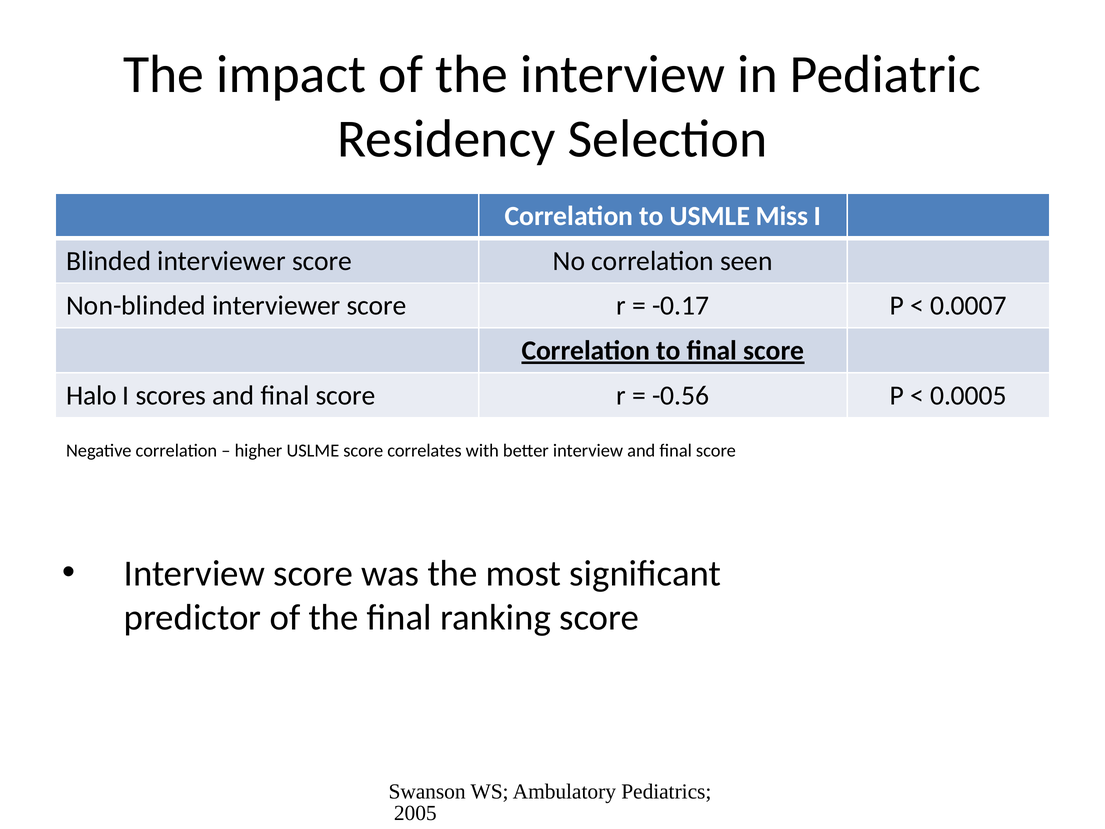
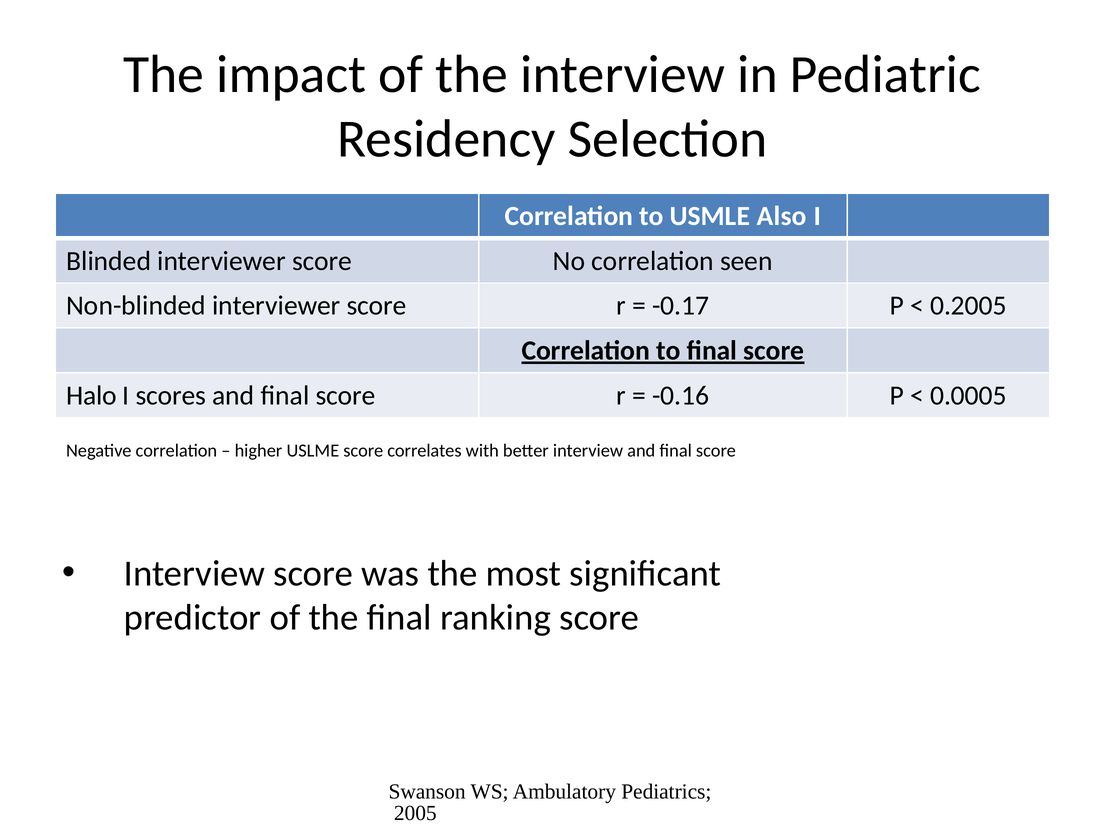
Miss: Miss -> Also (782, 216)
0.0007: 0.0007 -> 0.2005 (968, 306)
-0.56: -0.56 -> -0.16 (681, 395)
